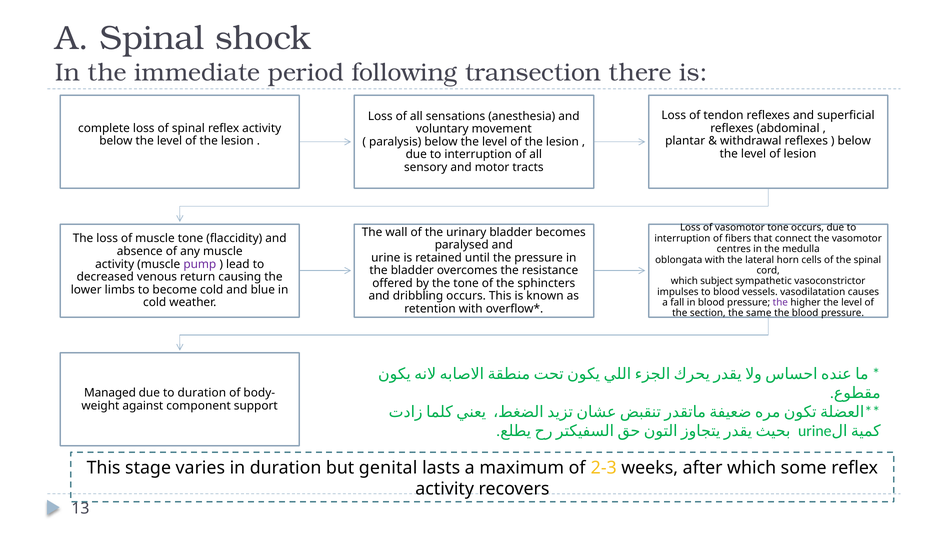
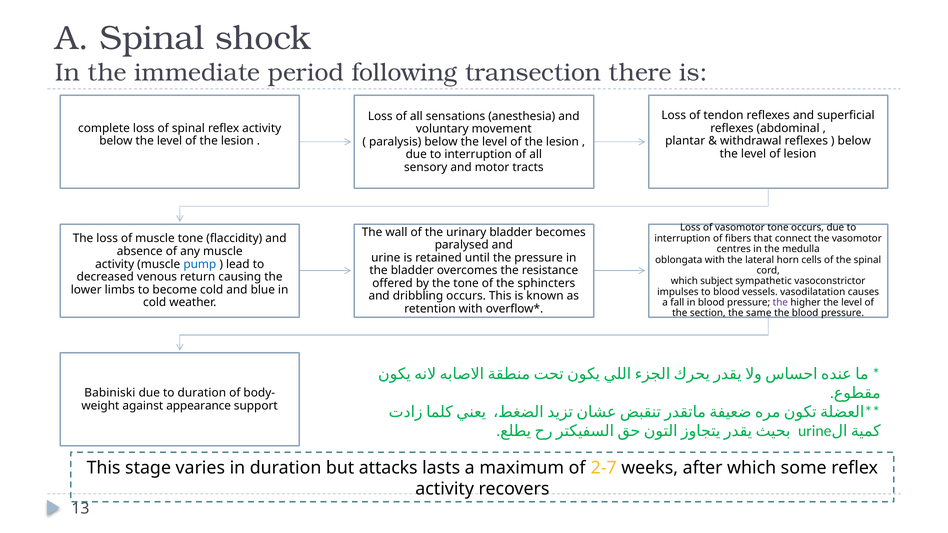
pump colour: purple -> blue (200, 264)
Managed: Managed -> Babiniski (110, 393)
component: component -> appearance (199, 406)
genital: genital -> attacks (388, 468)
2-3: 2-3 -> 2-7 (604, 468)
